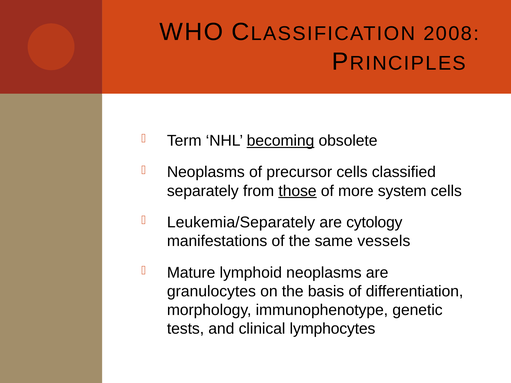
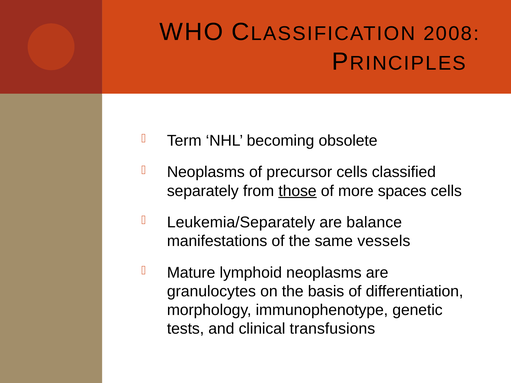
becoming underline: present -> none (281, 141)
system: system -> spaces (402, 191)
cytology: cytology -> balance (374, 223)
lymphocytes: lymphocytes -> transfusions (332, 329)
